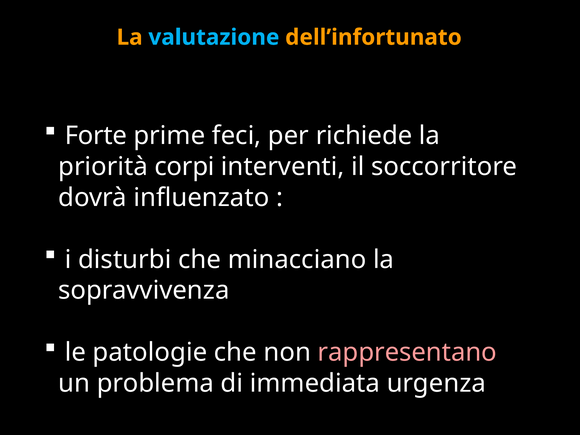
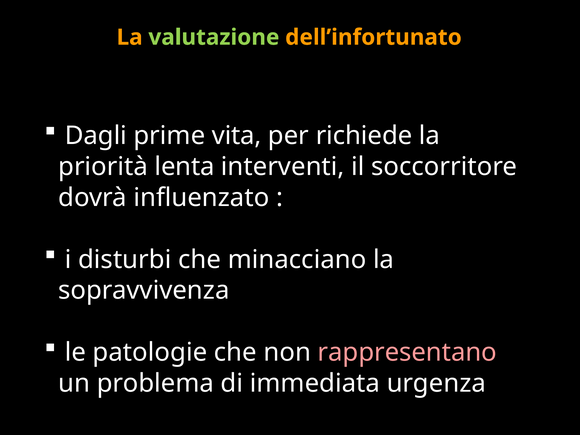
valutazione colour: light blue -> light green (214, 37)
Forte: Forte -> Dagli (96, 136)
feci: feci -> vita (237, 136)
corpi: corpi -> lenta (185, 167)
